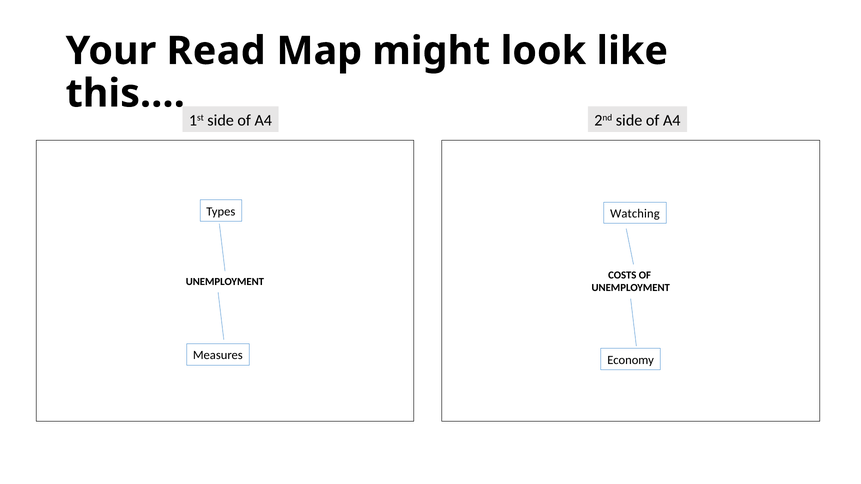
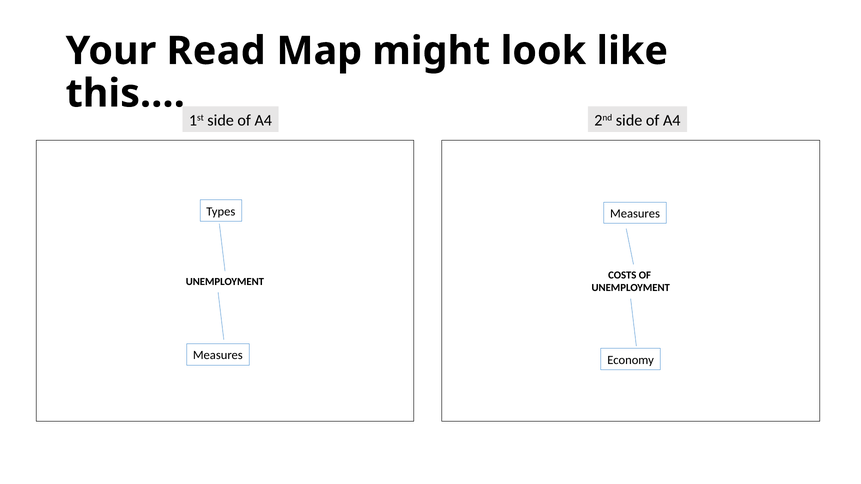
Watching: Watching -> Measures (635, 214)
